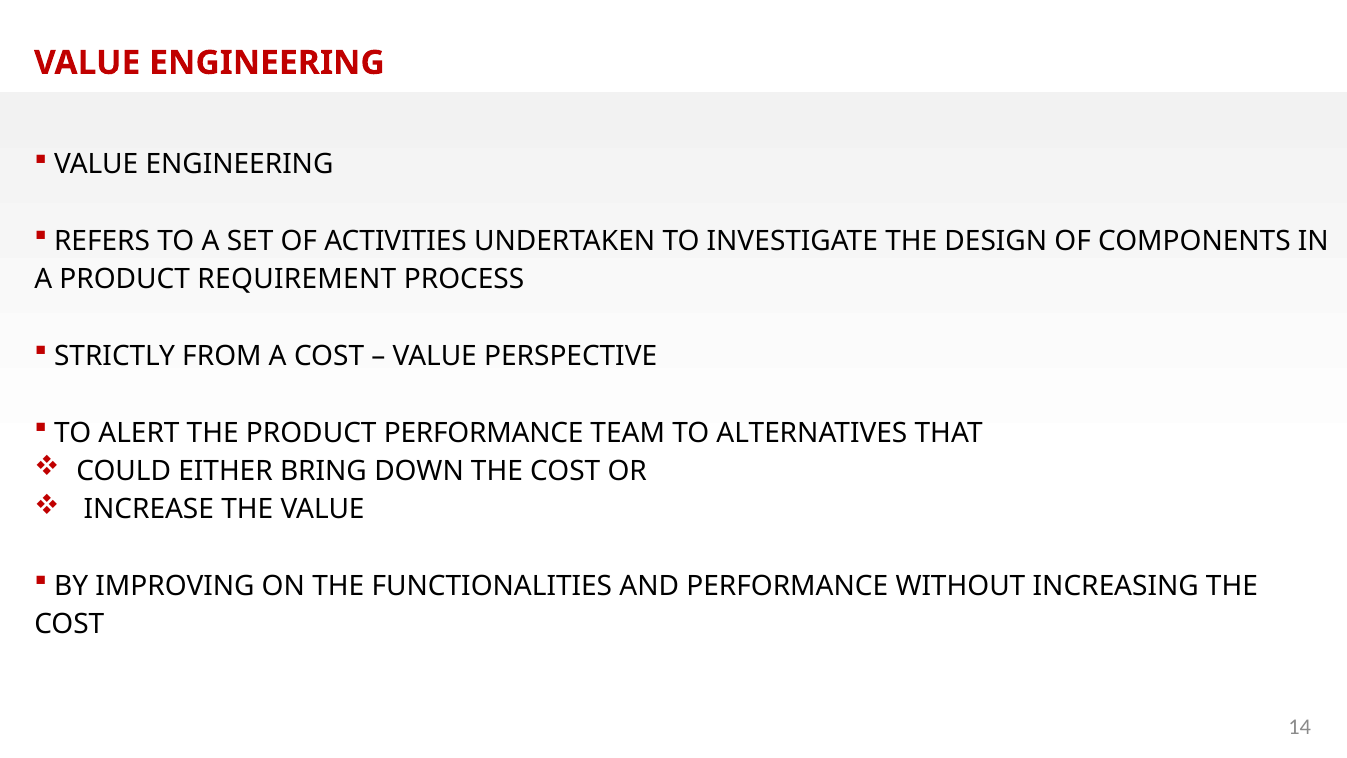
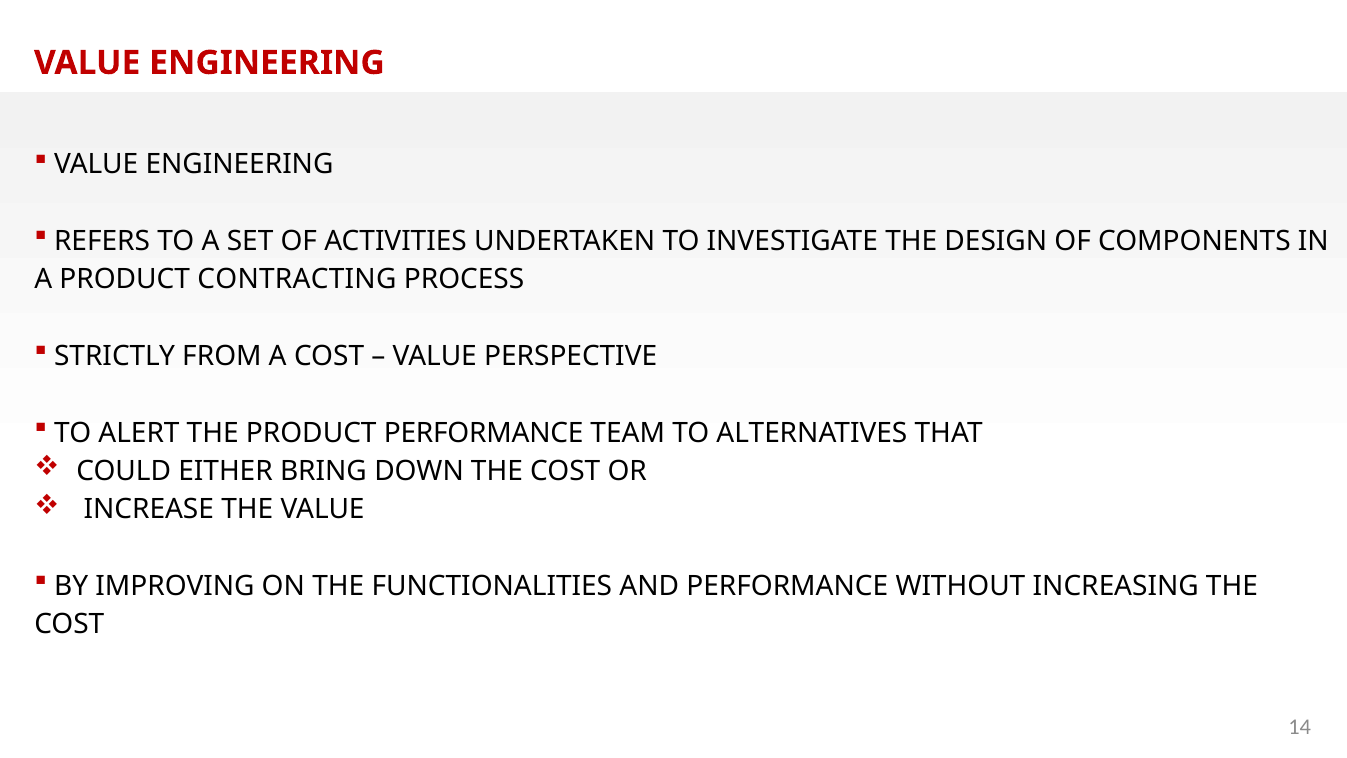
REQUIREMENT: REQUIREMENT -> CONTRACTING (297, 279)
